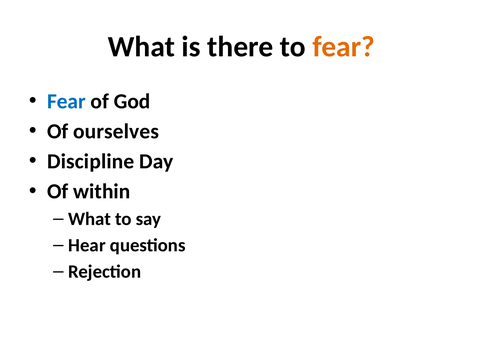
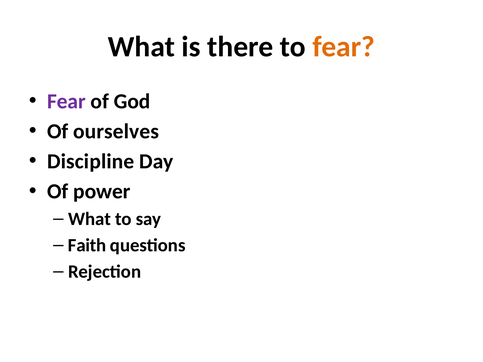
Fear colour: blue -> purple (66, 101)
within: within -> power (102, 192)
Hear: Hear -> Faith (87, 246)
